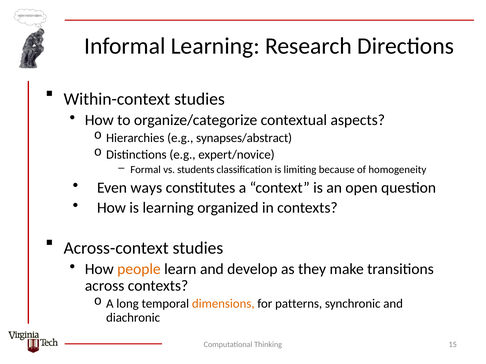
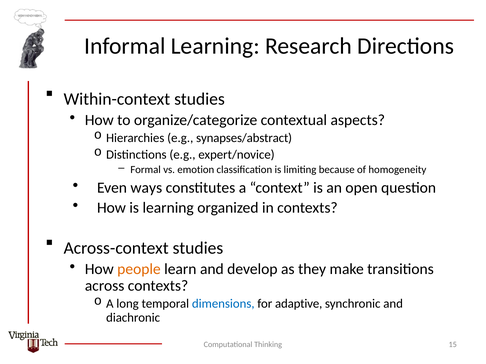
students: students -> emotion (196, 170)
dimensions colour: orange -> blue (223, 304)
patterns: patterns -> adaptive (299, 304)
